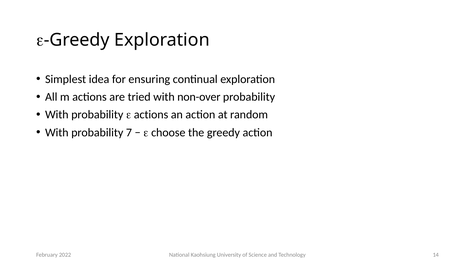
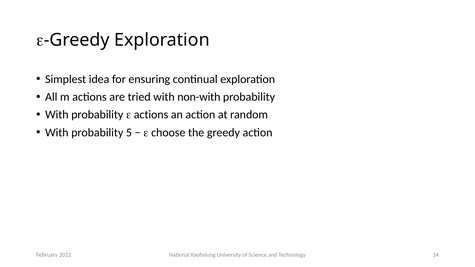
non-over: non-over -> non-with (199, 97)
7: 7 -> 5 (129, 133)
